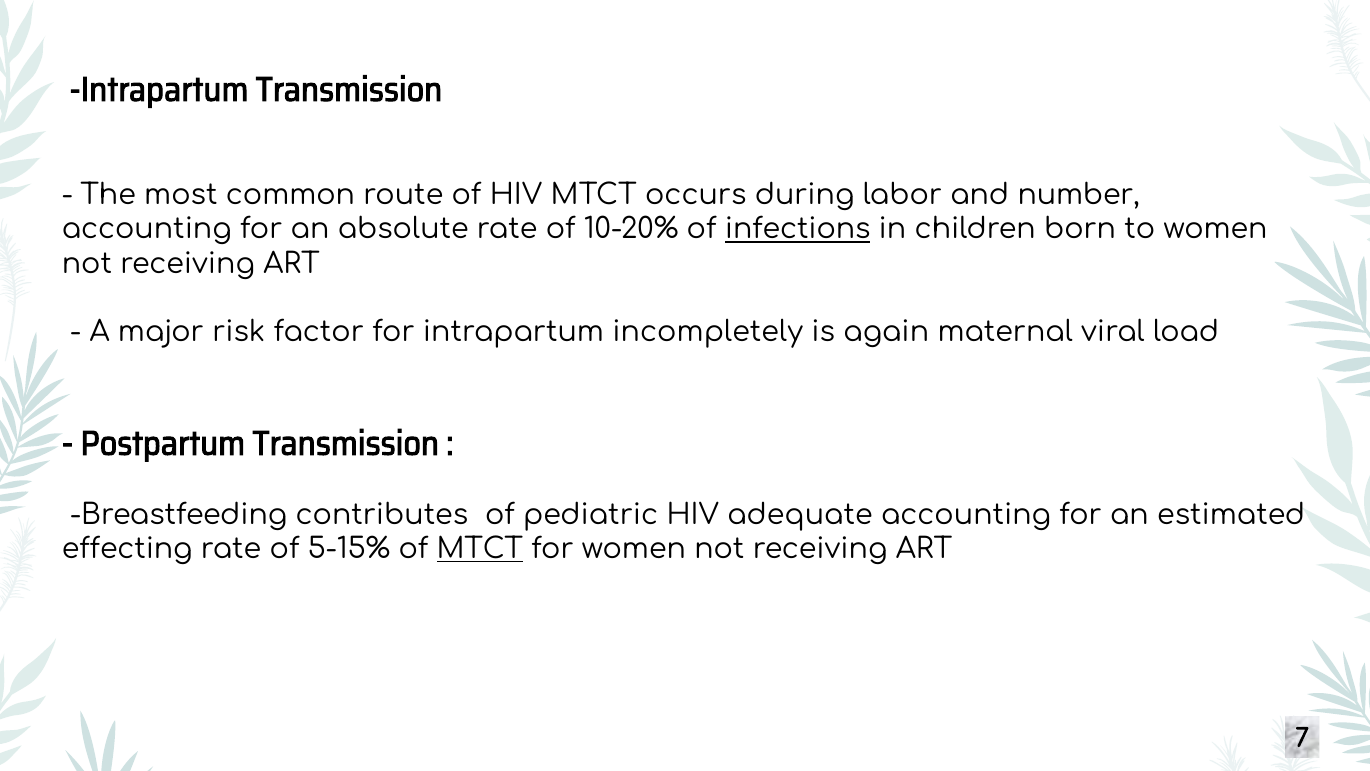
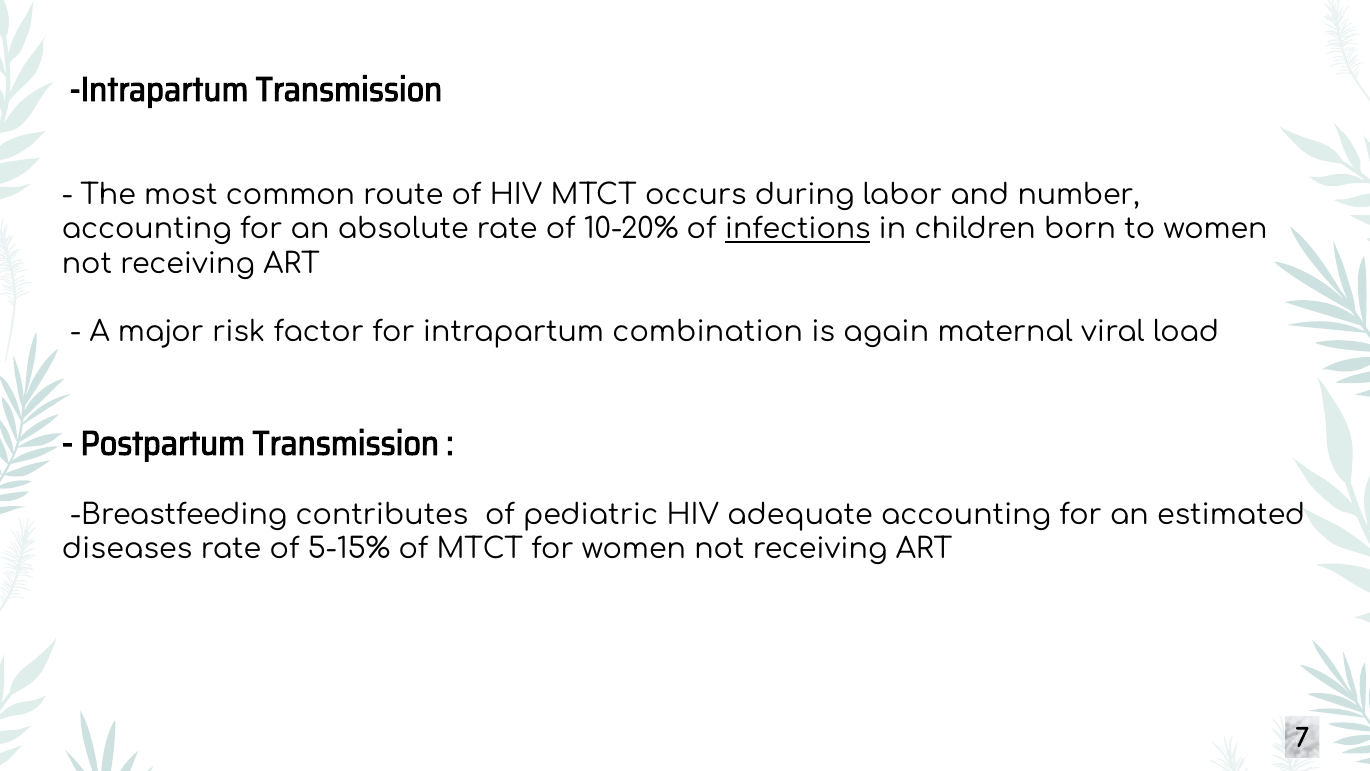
incompletely: incompletely -> combination (708, 332)
effecting: effecting -> diseases (127, 549)
MTCT underline: present -> none (480, 549)
